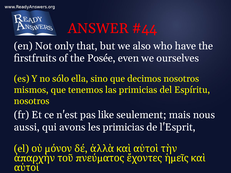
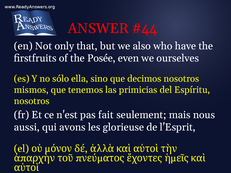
like: like -> fait (106, 115)
les primicias: primicias -> glorieuse (123, 127)
